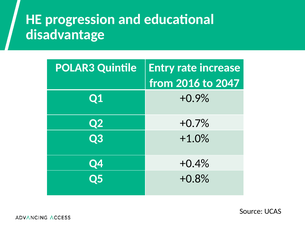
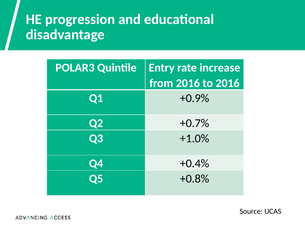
to 2047: 2047 -> 2016 (228, 83)
